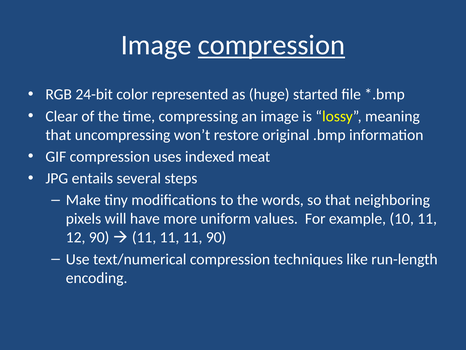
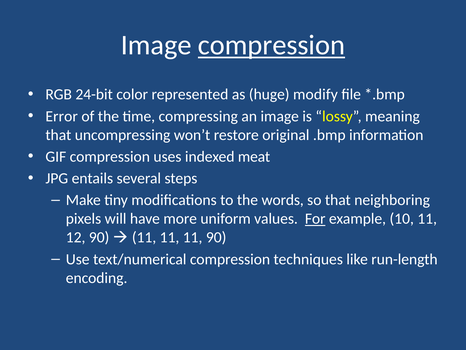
started: started -> modify (315, 94)
Clear: Clear -> Error (62, 116)
For underline: none -> present (315, 219)
